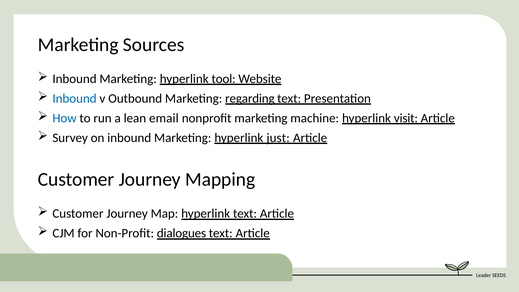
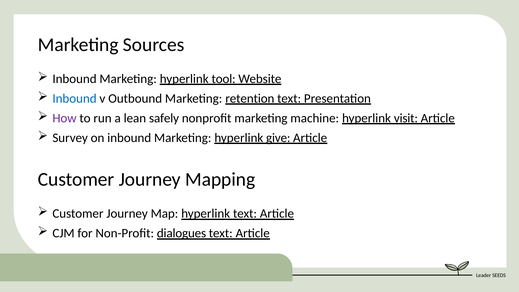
regarding: regarding -> retention (250, 98)
How colour: blue -> purple (64, 118)
email: email -> safely (164, 118)
just: just -> give (278, 138)
